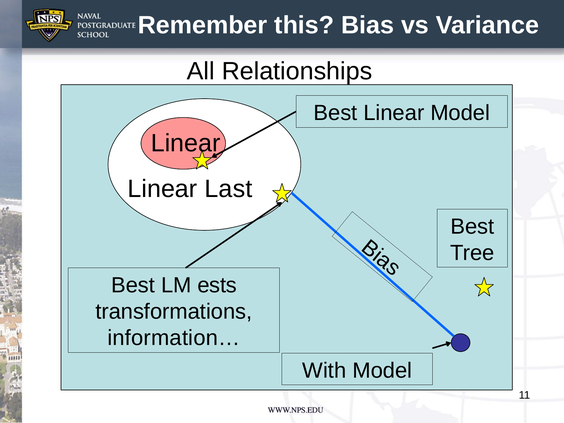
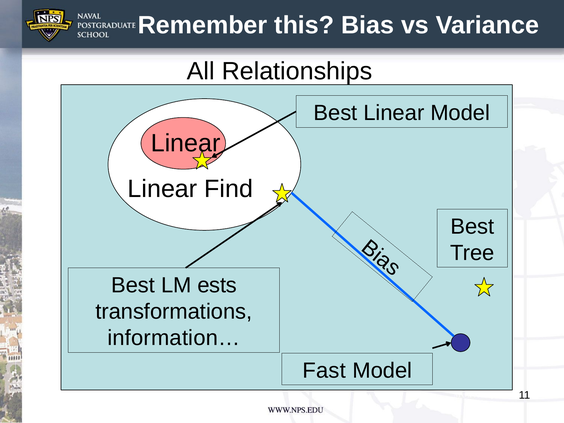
Last: Last -> Find (229, 189)
With: With -> Fast (324, 371)
